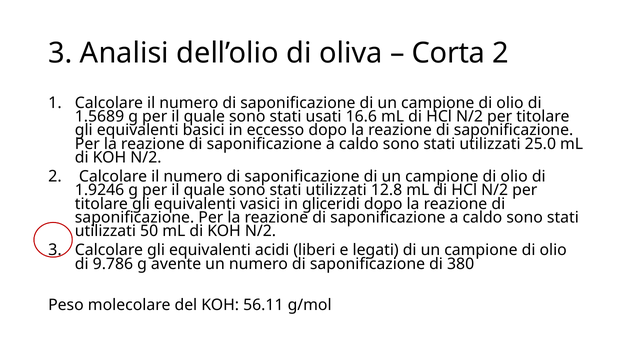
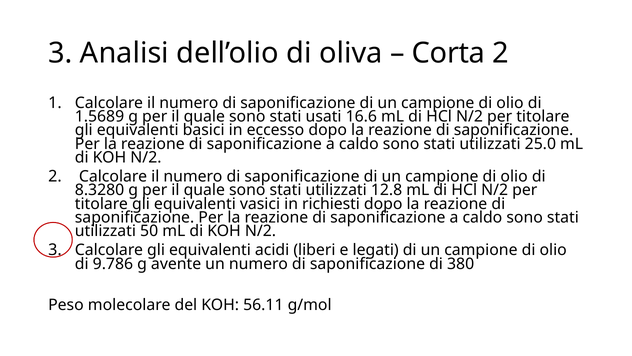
1.9246: 1.9246 -> 8.3280 (100, 190)
gliceridi: gliceridi -> richiesti (331, 204)
